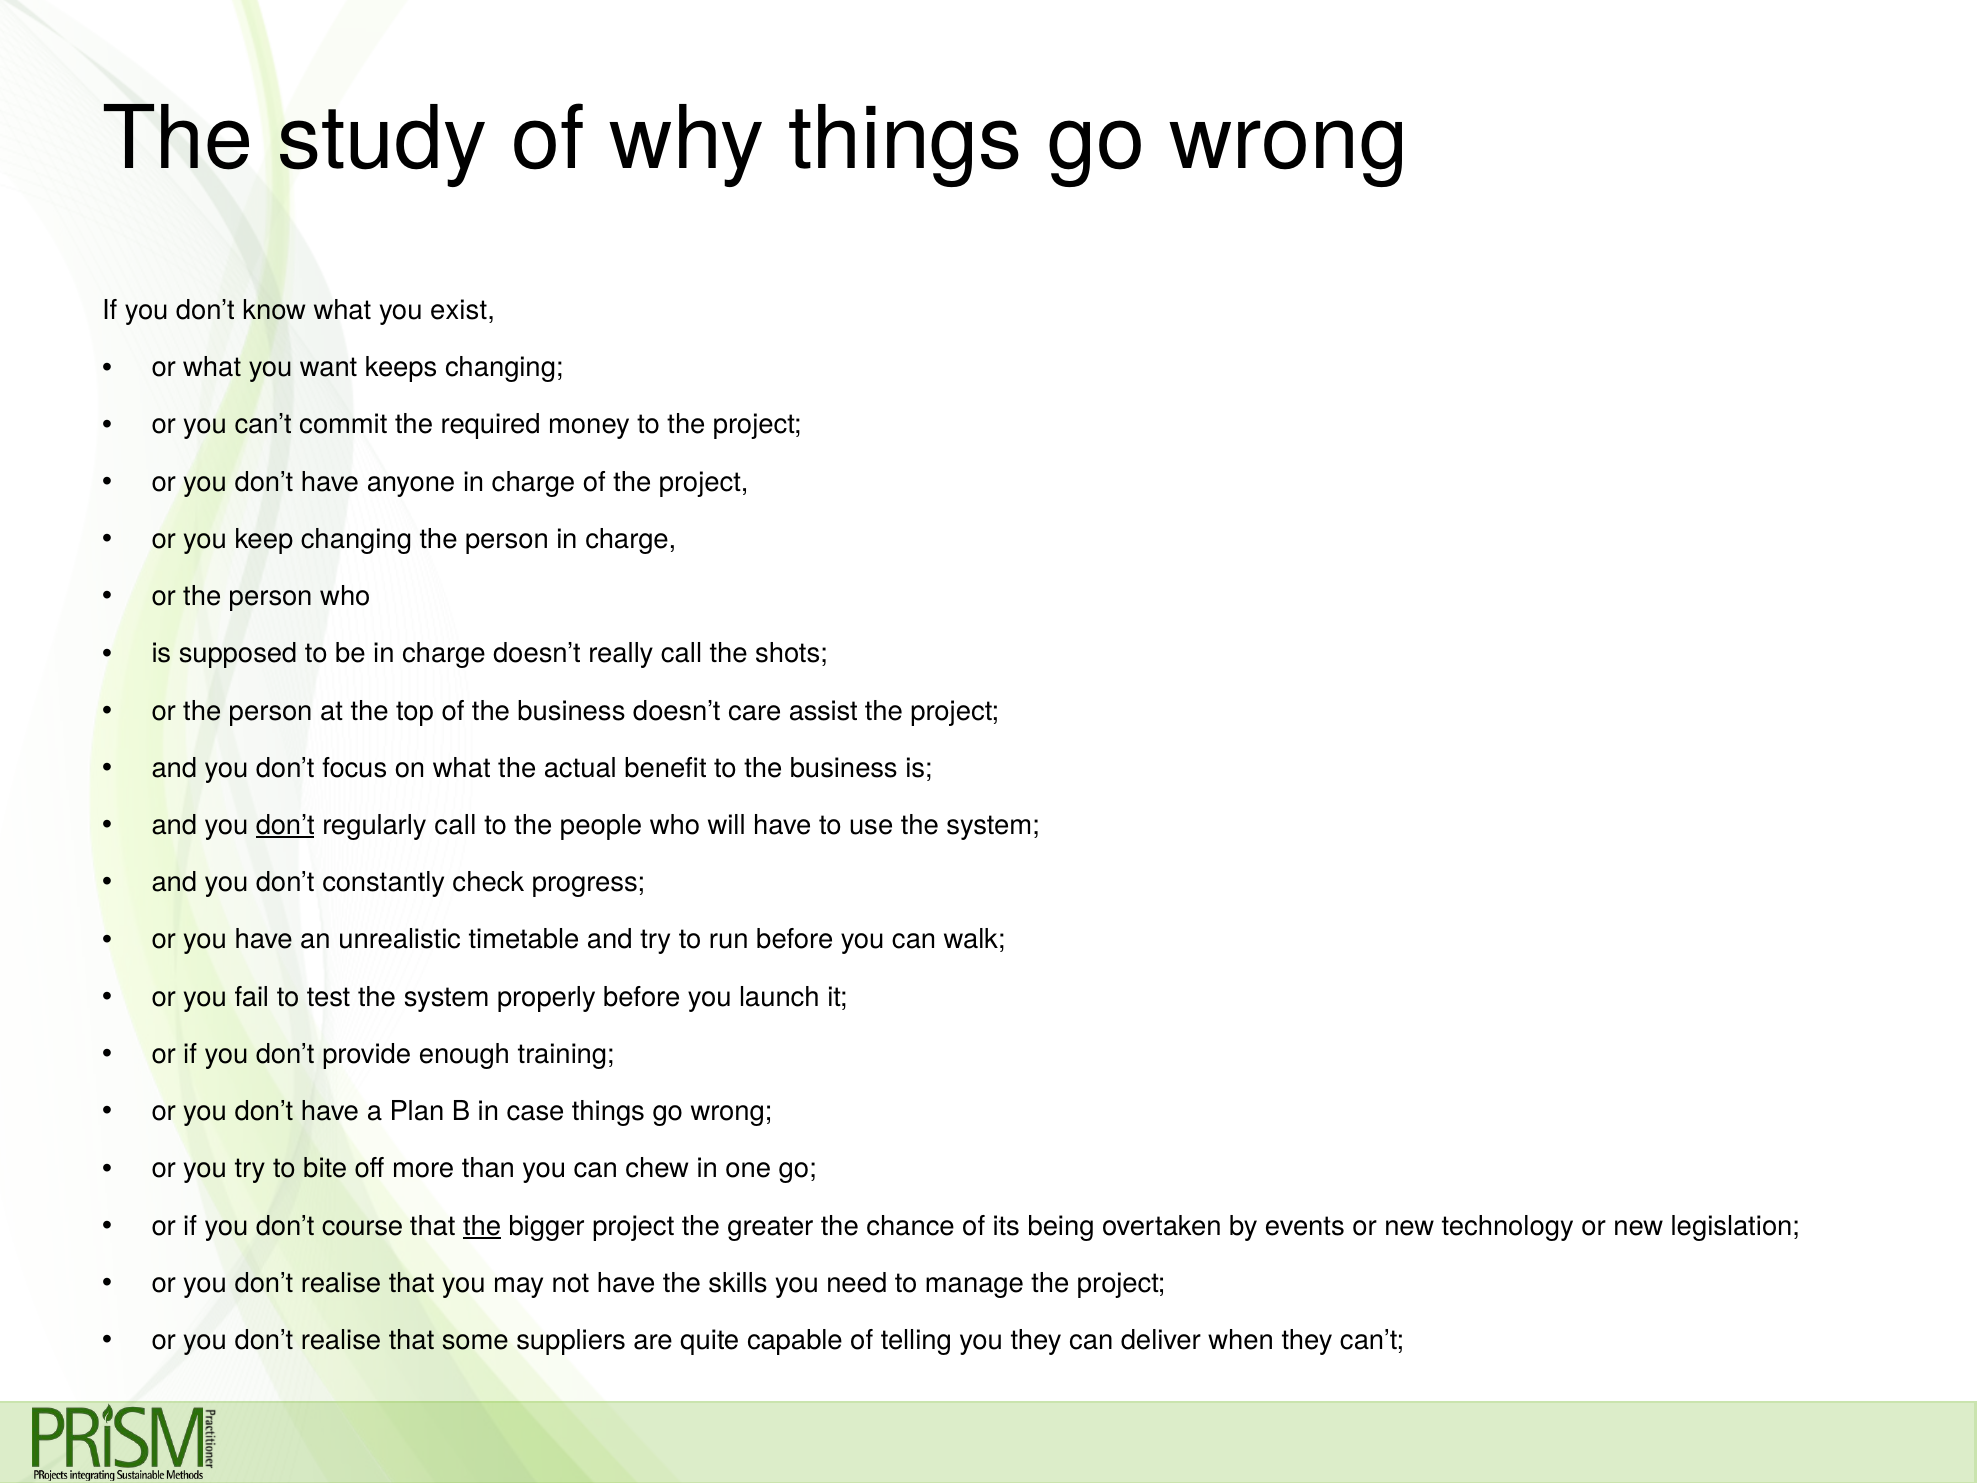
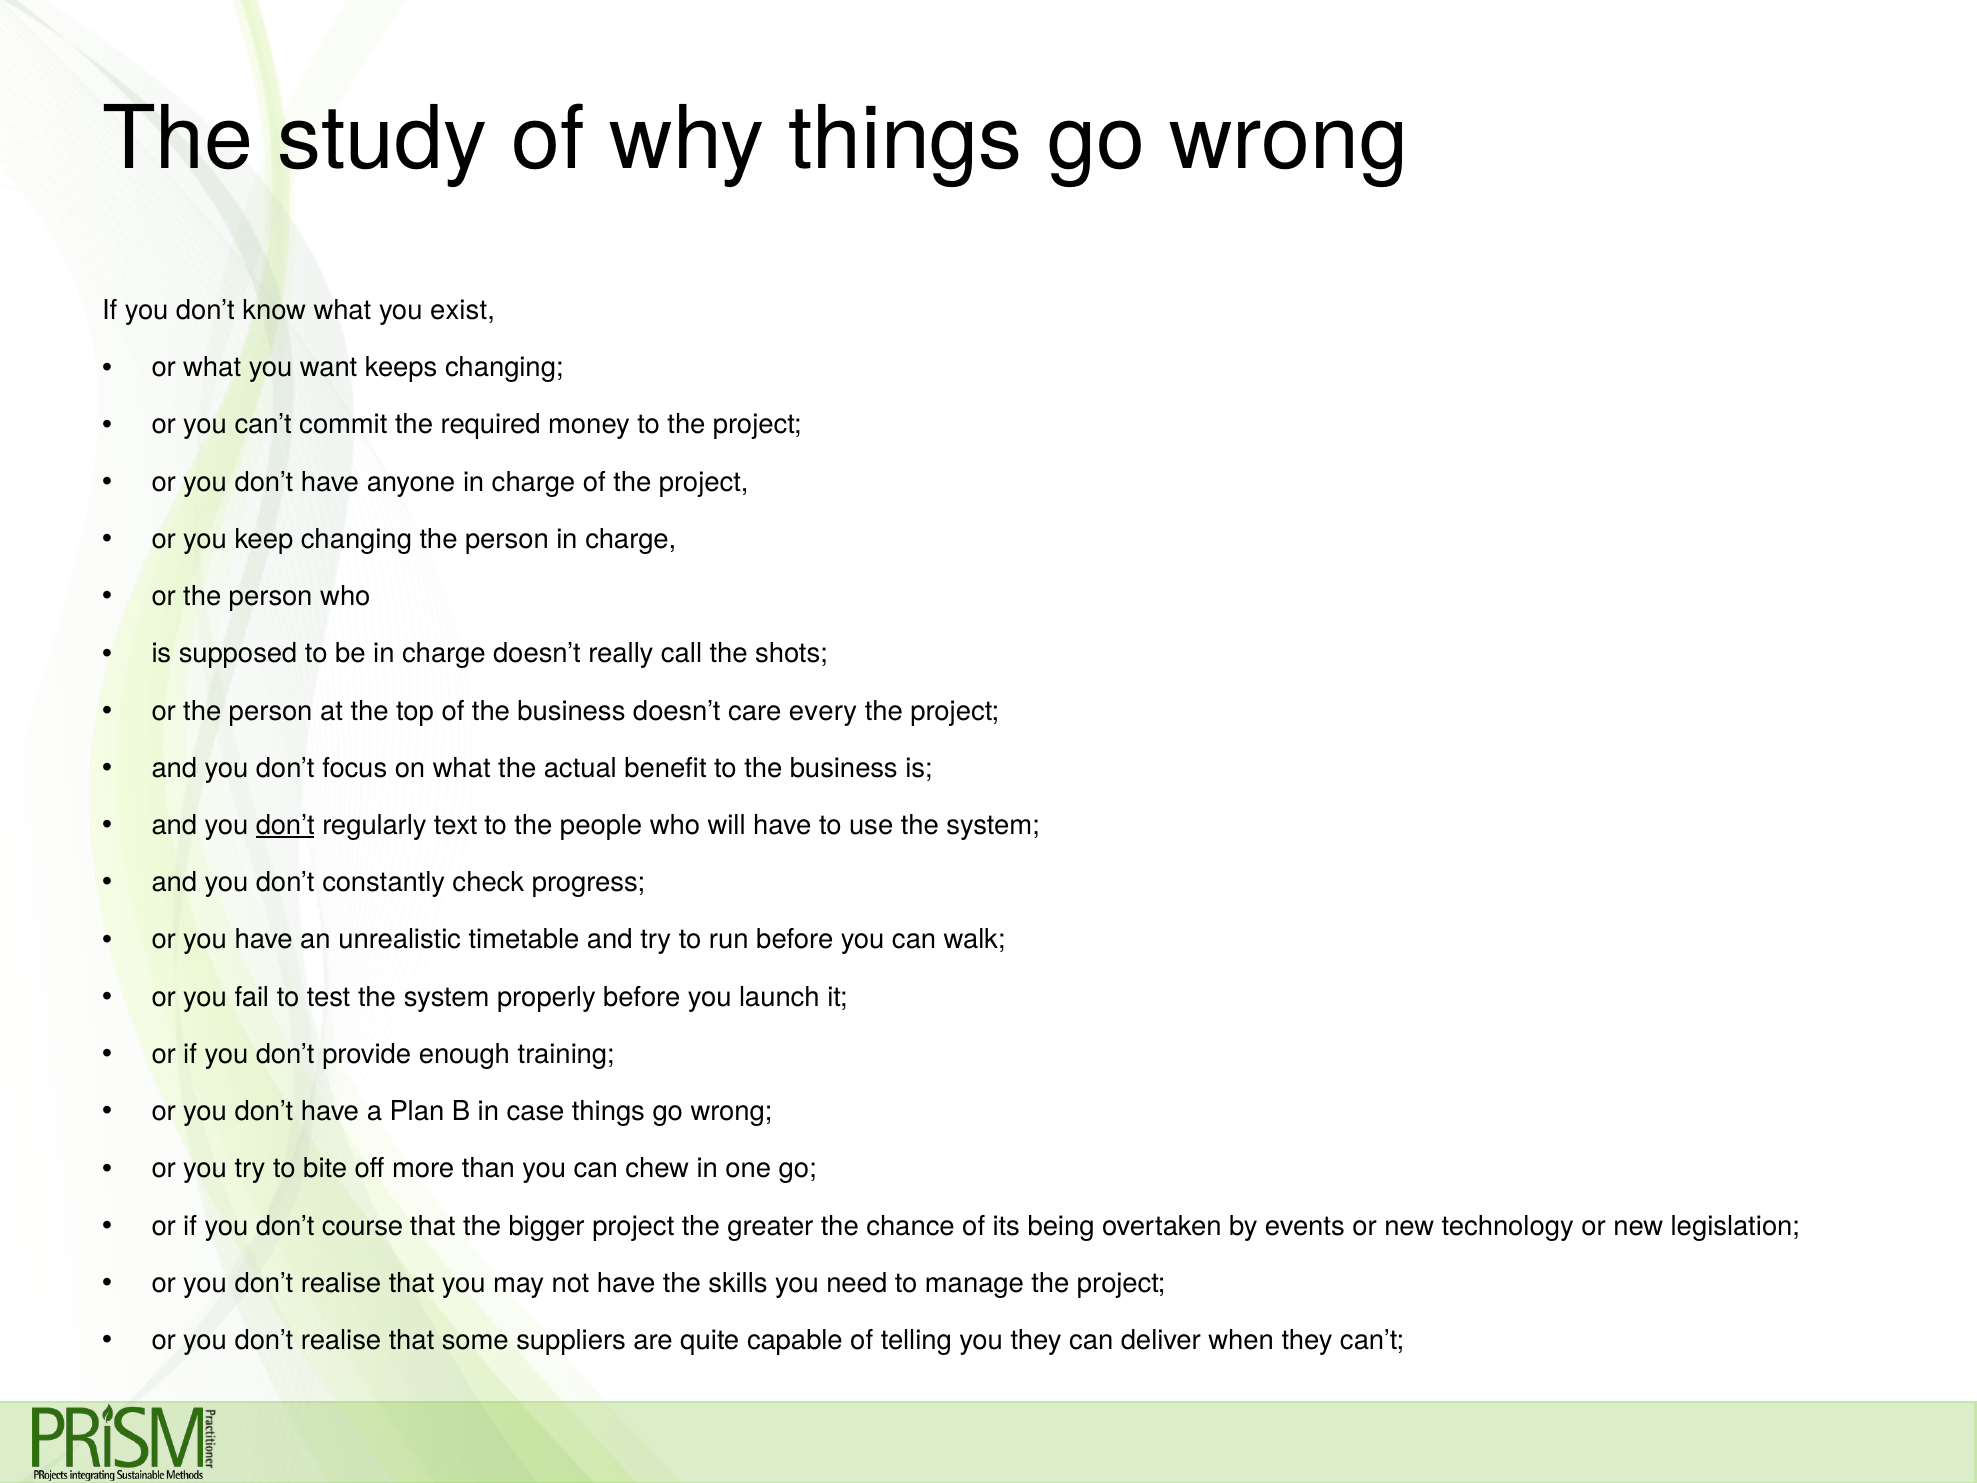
assist: assist -> every (823, 711)
regularly call: call -> text (456, 825)
the underline: present -> none (482, 1226)
